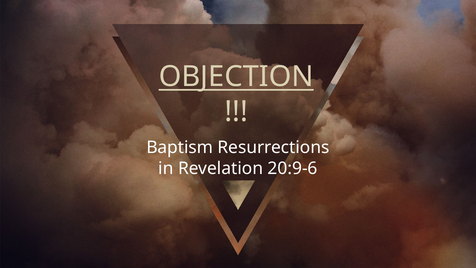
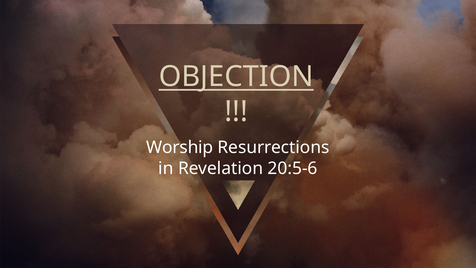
Baptism: Baptism -> Worship (180, 147)
20:9-6: 20:9-6 -> 20:5-6 (293, 168)
